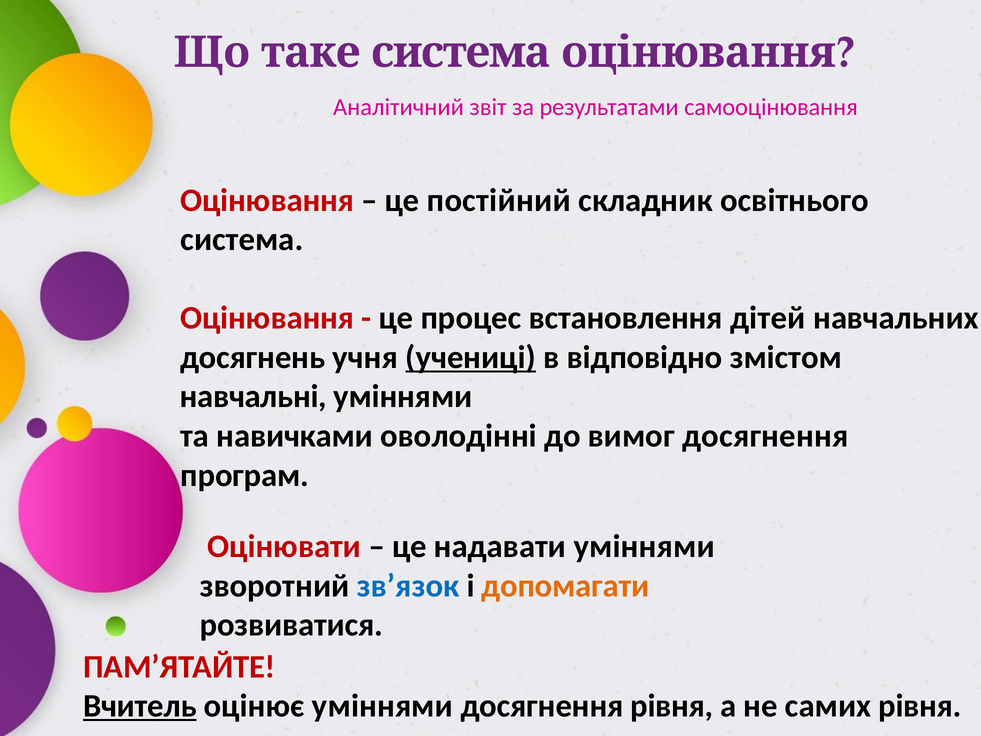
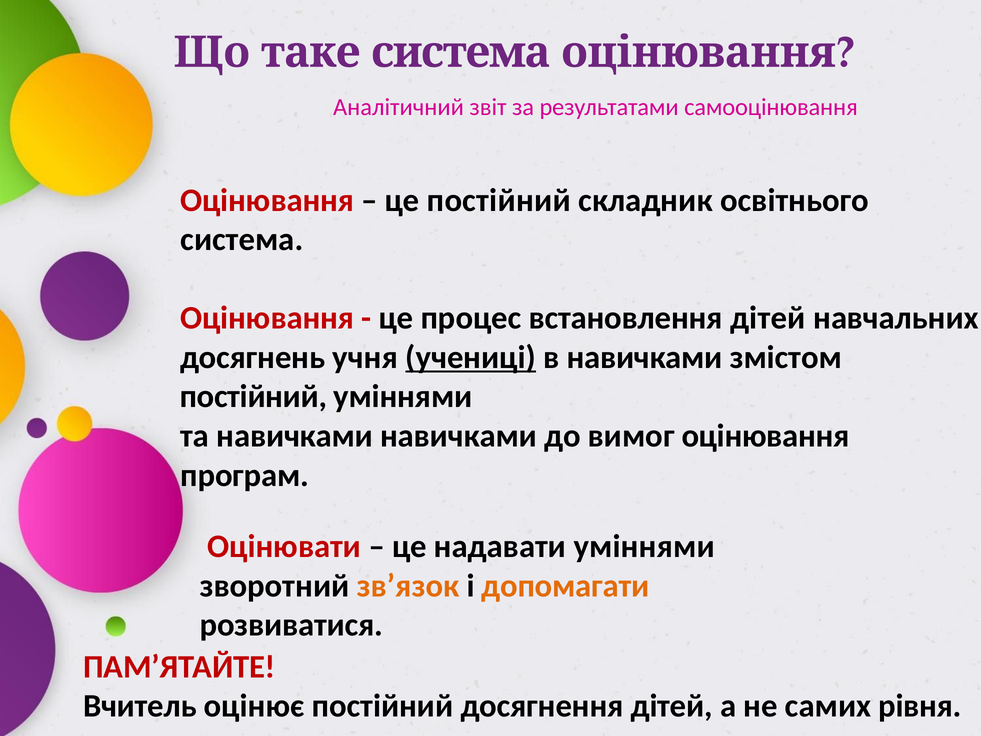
в відповідно: відповідно -> навичками (645, 357)
навчальні: навчальні -> постійний (253, 397)
навичками оволодінні: оволодінні -> навичками (459, 436)
вимог досягнення: досягнення -> оцінювання (766, 436)
зв’язок colour: blue -> orange (408, 586)
Вчитель underline: present -> none (140, 706)
оцінює уміннями: уміннями -> постійний (383, 706)
досягнення рівня: рівня -> дітей (672, 706)
